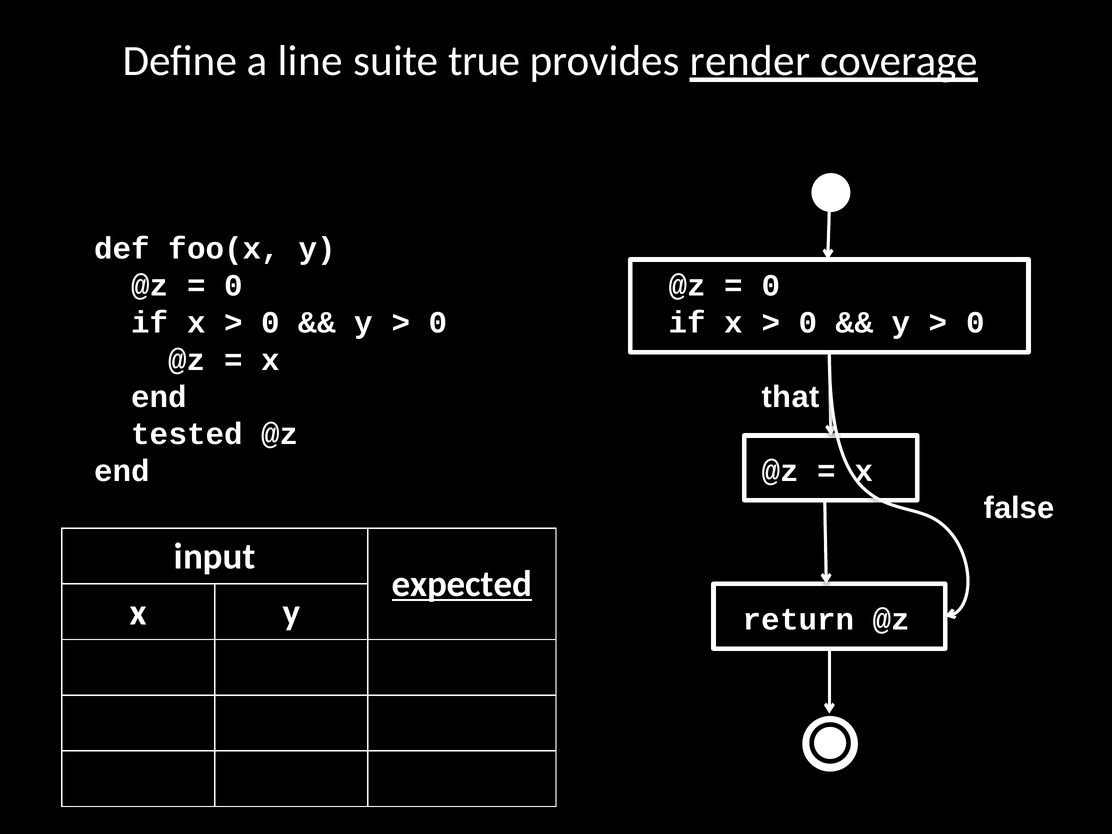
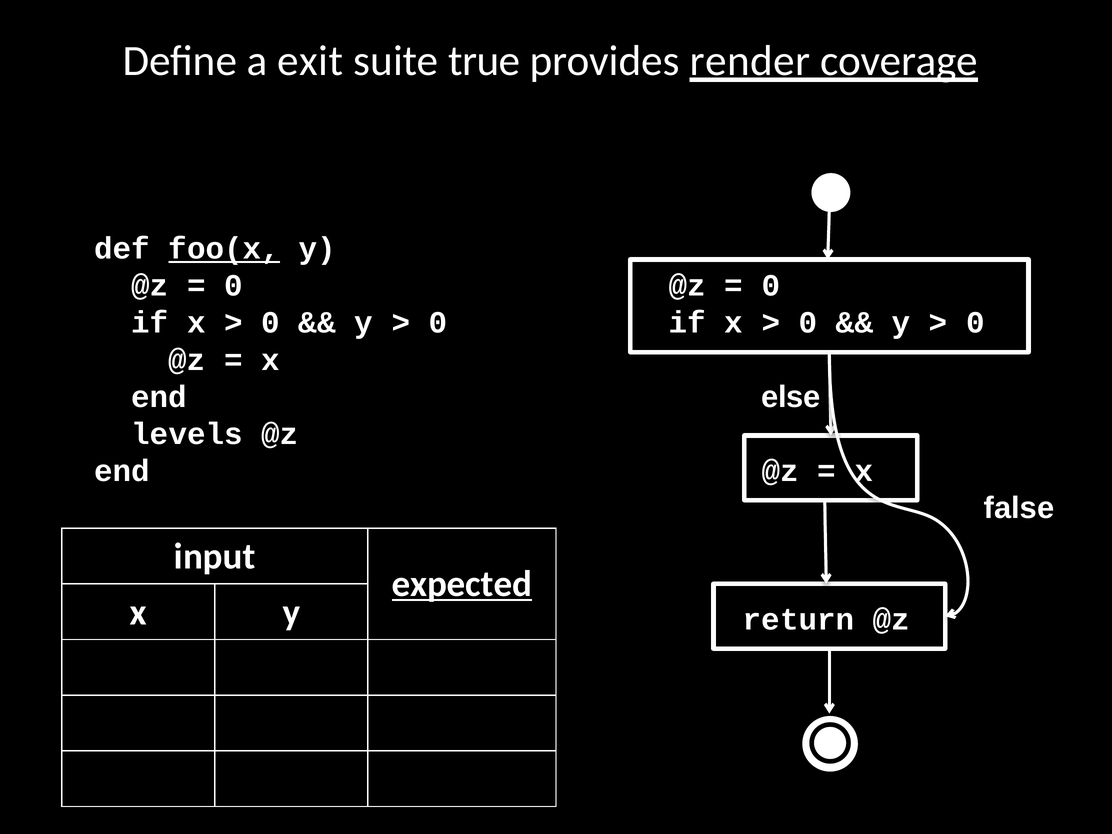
line: line -> exit (310, 61)
foo(x underline: none -> present (224, 249)
that: that -> else (791, 397)
tested: tested -> levels (187, 434)
